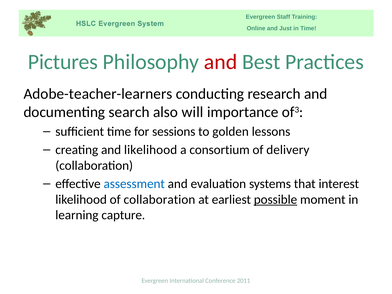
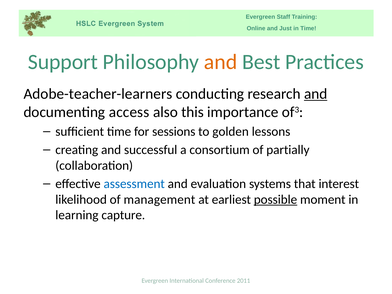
Pictures: Pictures -> Support (63, 62)
and colour: red -> orange (221, 62)
and underline: none -> present (316, 94)
search: search -> access (129, 112)
will: will -> this (193, 112)
and likelihood: likelihood -> successful (151, 150)
delivery: delivery -> partially (288, 150)
of collaboration: collaboration -> management (159, 199)
